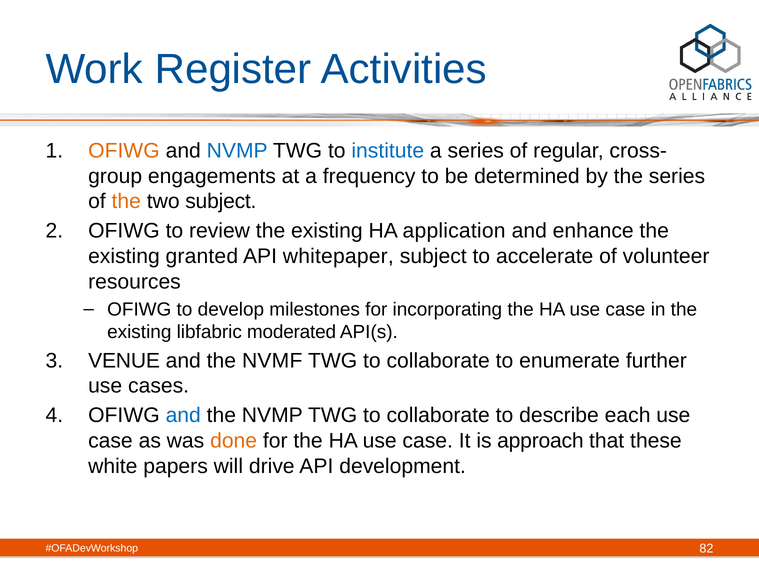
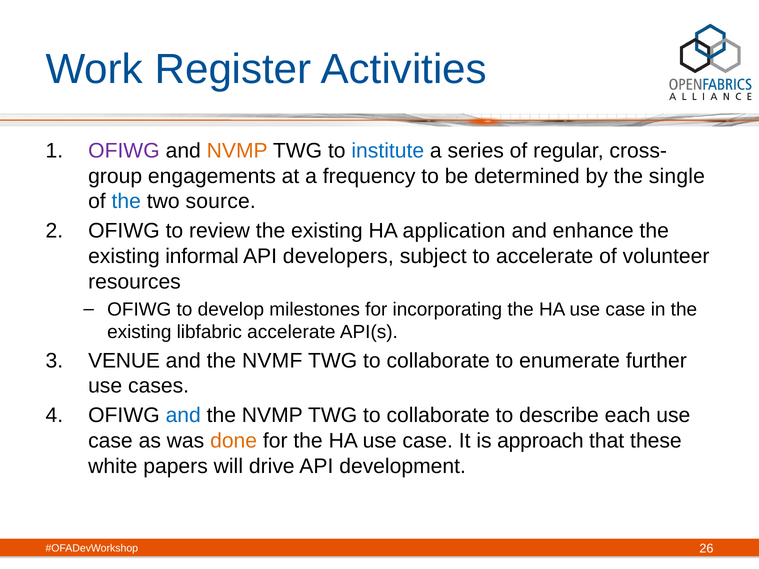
OFIWG colour: orange -> purple (124, 151)
NVMP colour: blue -> orange (237, 151)
the series: series -> single (677, 176)
the colour: orange -> blue (126, 202)
two subject: subject -> source (221, 202)
granted: granted -> informal (202, 256)
whitepaper: whitepaper -> developers (338, 256)
libfabric moderated: moderated -> accelerate (291, 332)
82: 82 -> 26 (706, 549)
